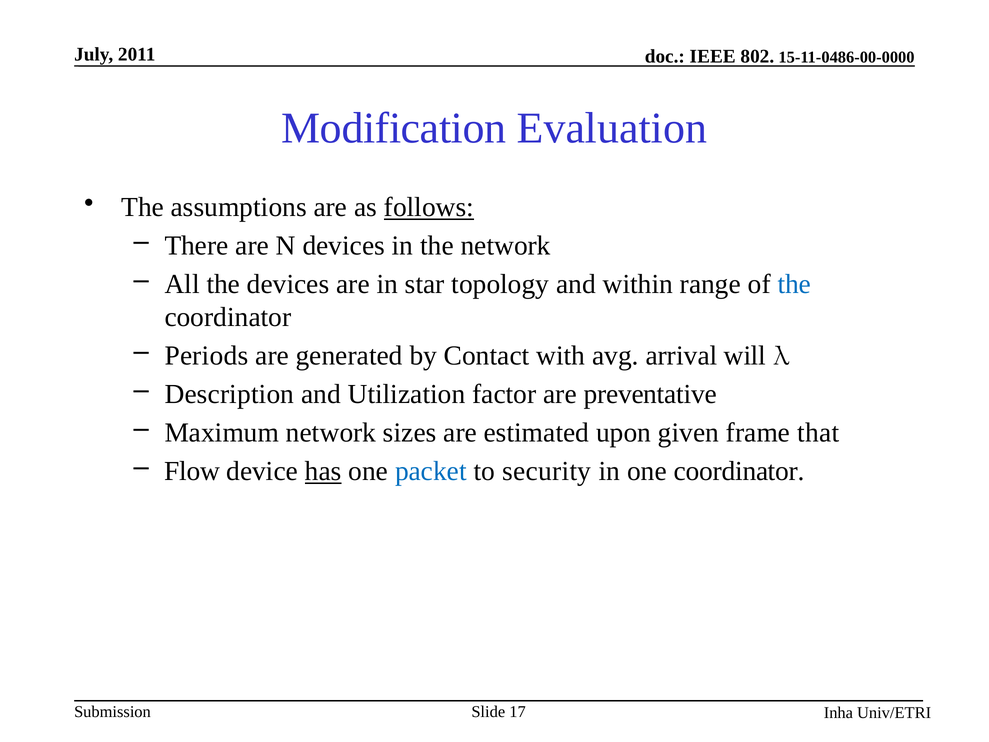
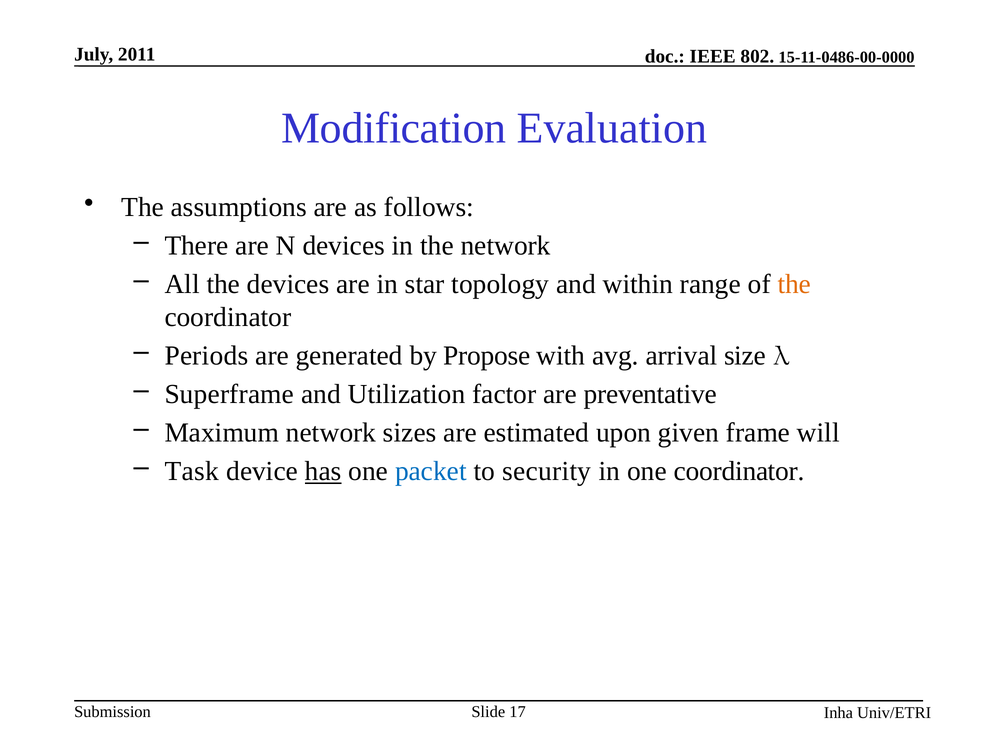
follows underline: present -> none (429, 207)
the colour: blue -> orange (794, 284)
Contact: Contact -> Propose (487, 356)
will: will -> size (745, 356)
Description: Description -> Superframe (229, 394)
that: that -> will (818, 433)
Flow: Flow -> Task (192, 471)
